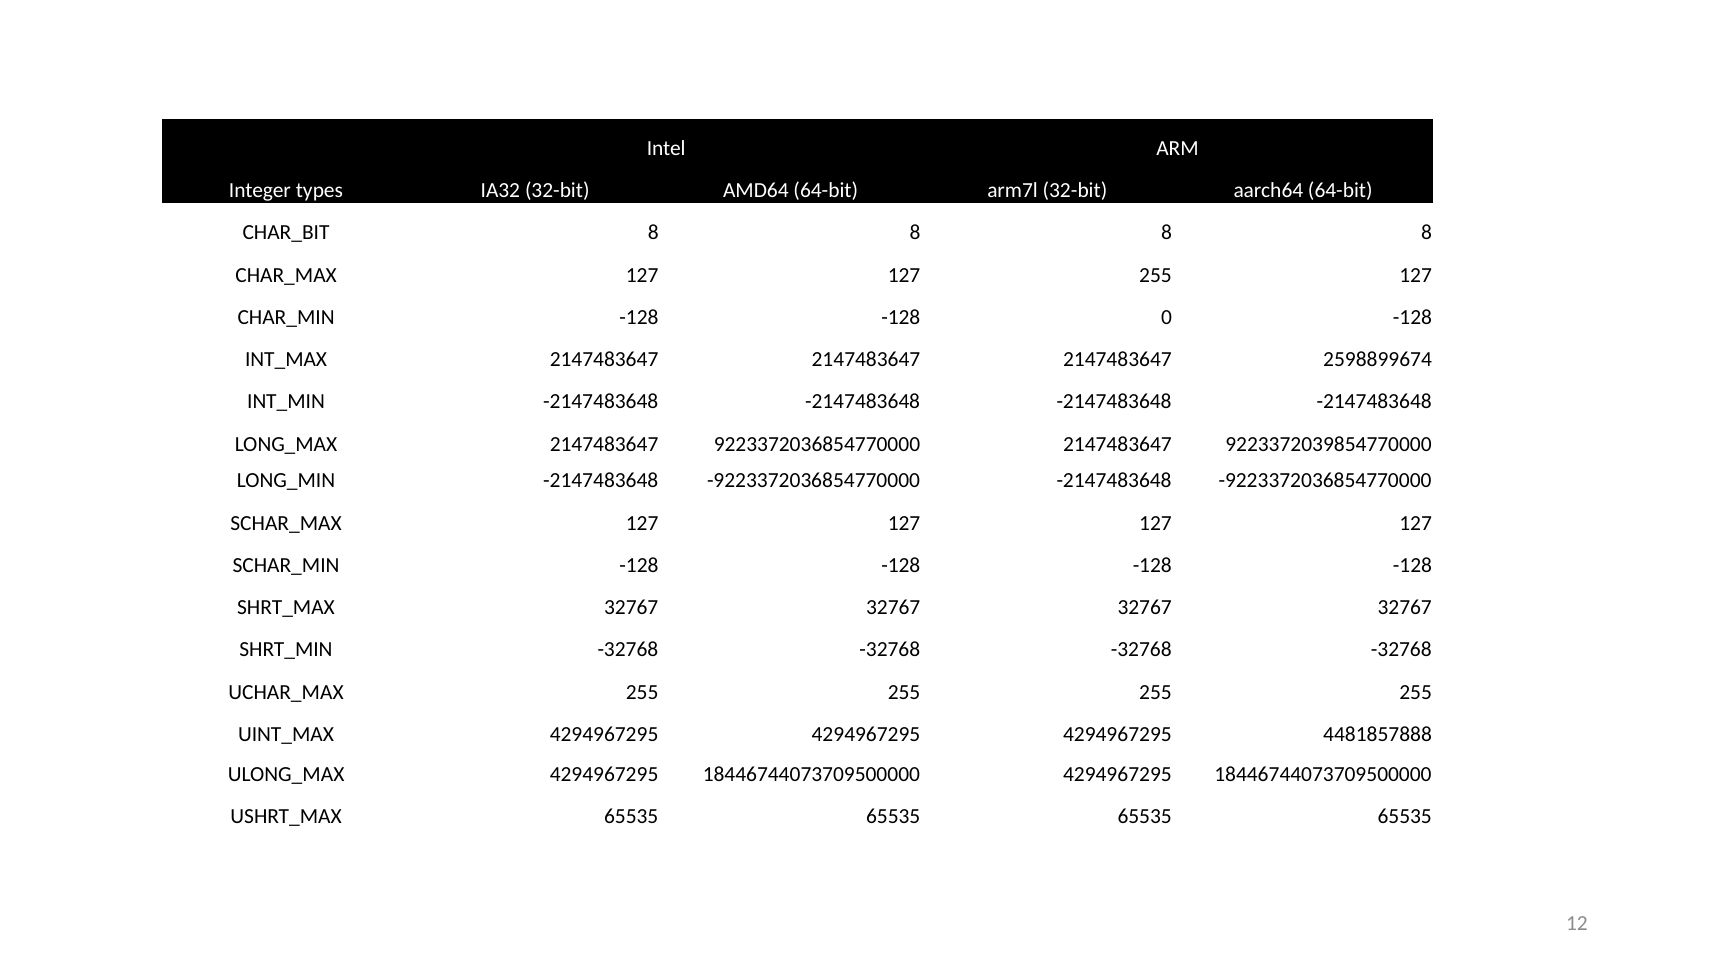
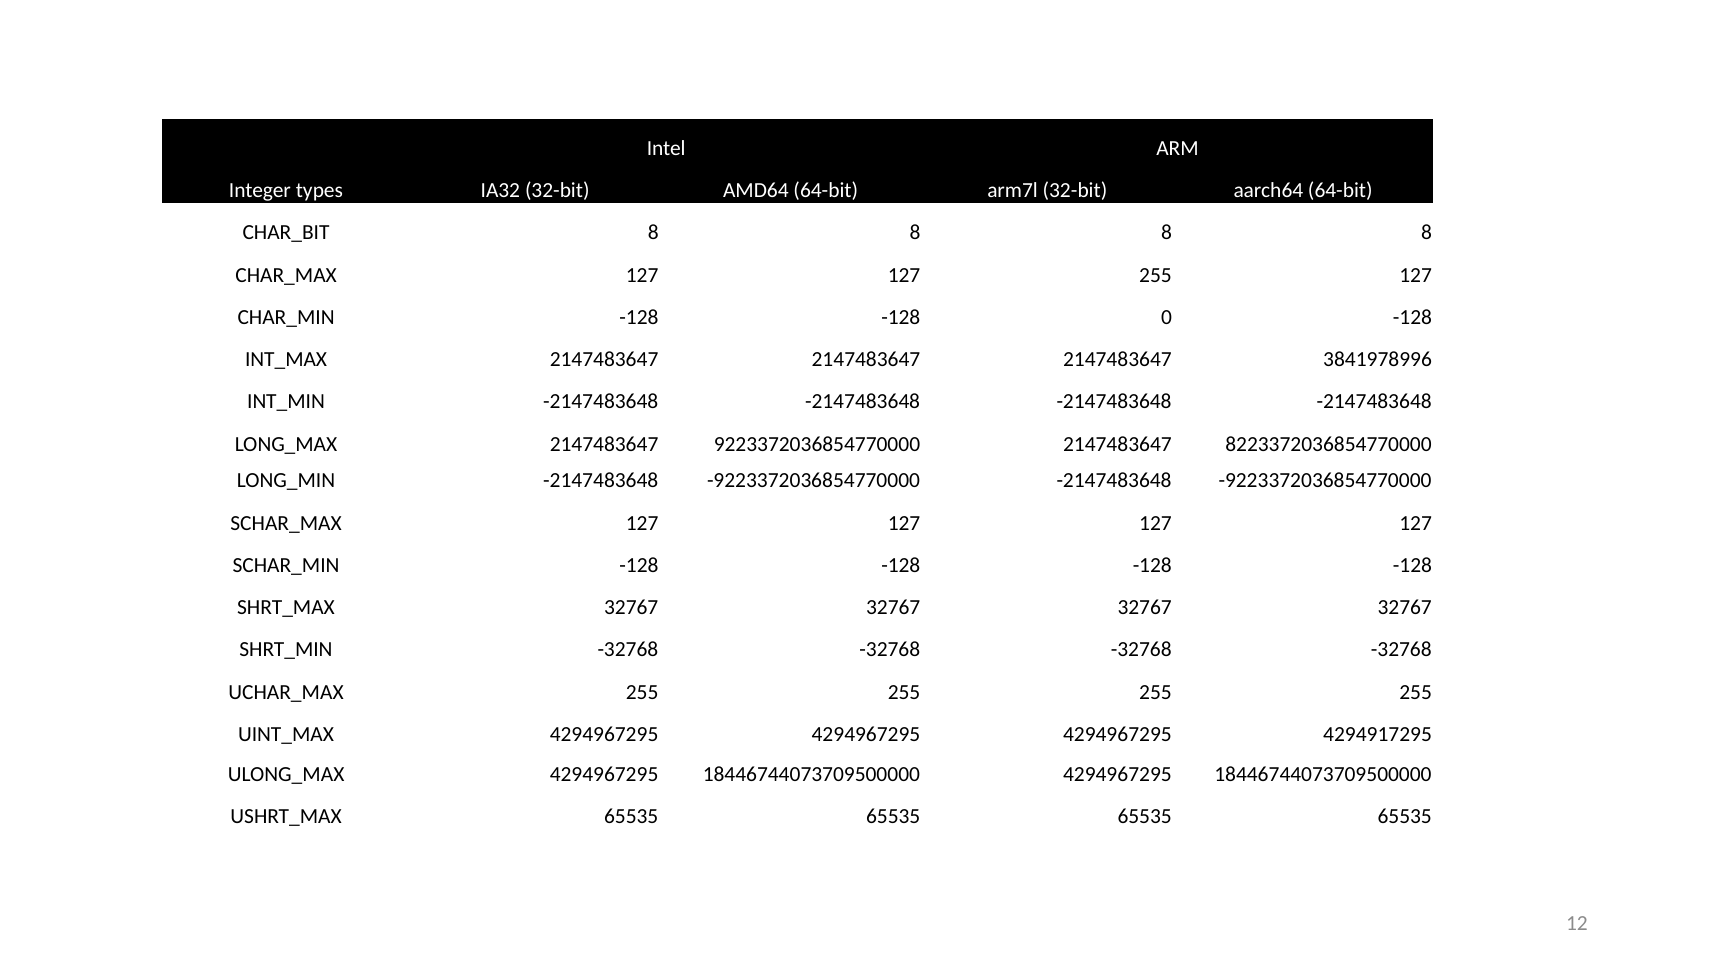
2598899674: 2598899674 -> 3841978996 (1378, 359)
9223372039854770000: 9223372039854770000 -> 8223372036854770000 (1328, 444)
4481857888: 4481857888 -> 4294917295 (1378, 734)
